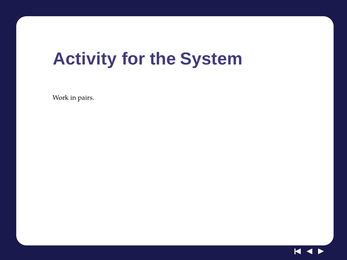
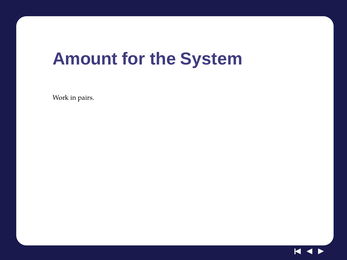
Activity: Activity -> Amount (85, 59)
